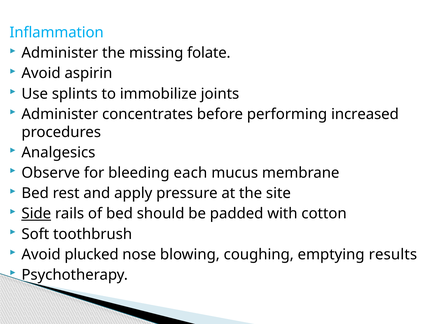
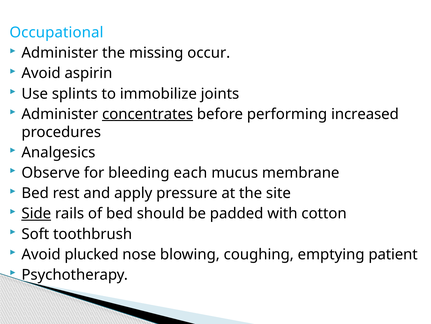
Inflammation: Inflammation -> Occupational (56, 32)
folate: folate -> occur (209, 53)
concentrates underline: none -> present (148, 114)
results: results -> patient (393, 254)
